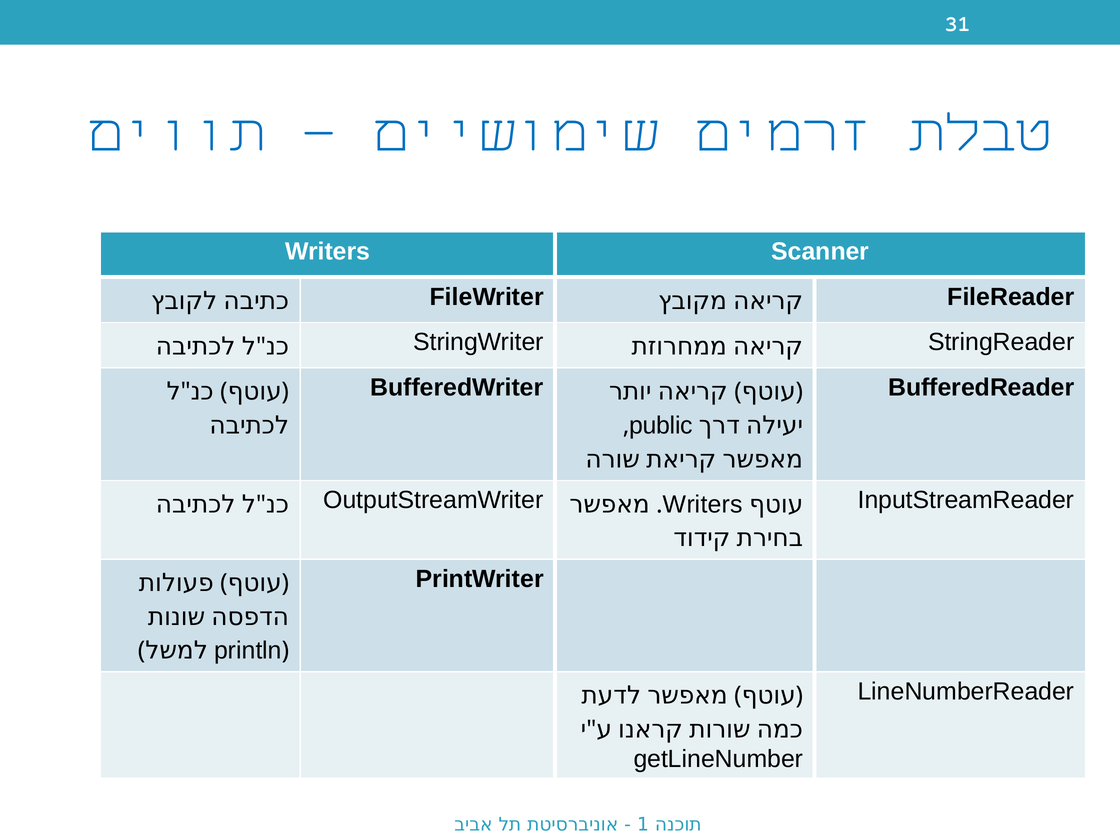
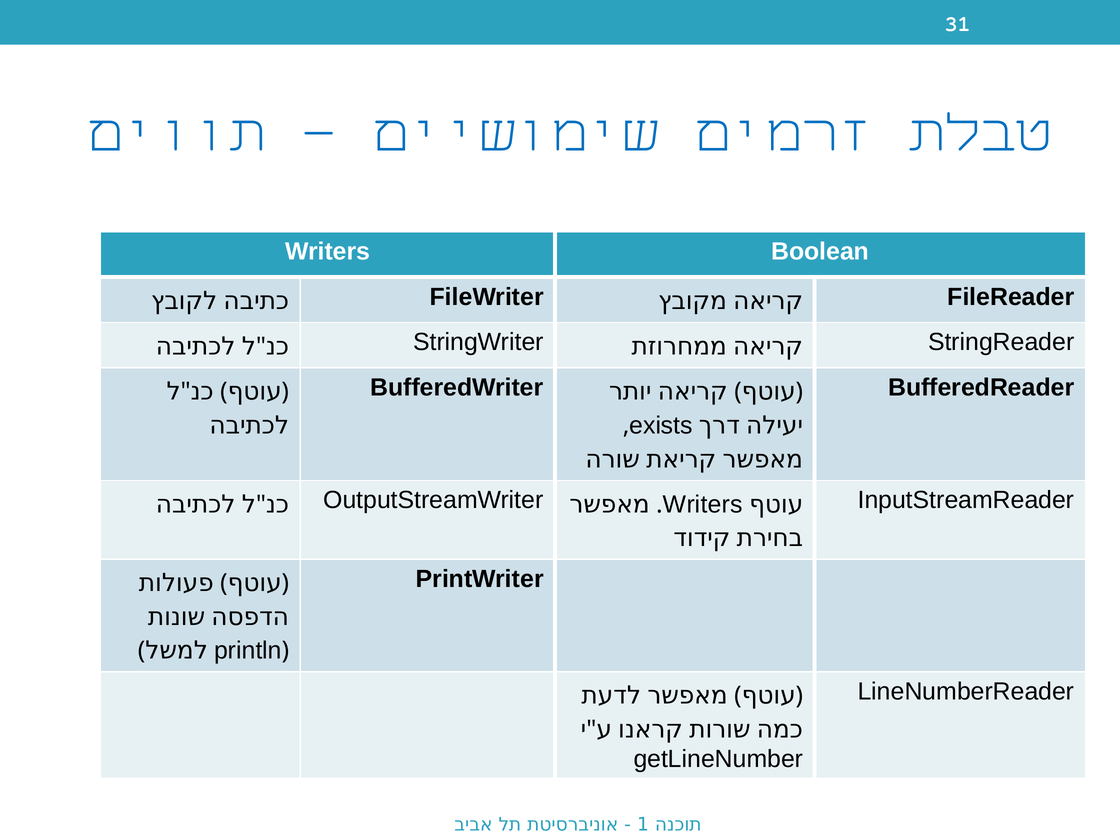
Scanner: Scanner -> Boolean (820, 251)
public: public -> exists (661, 426)
